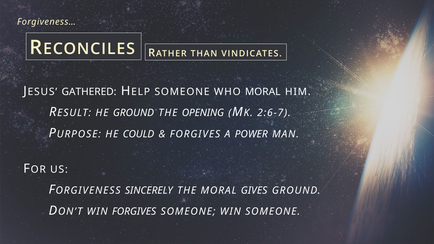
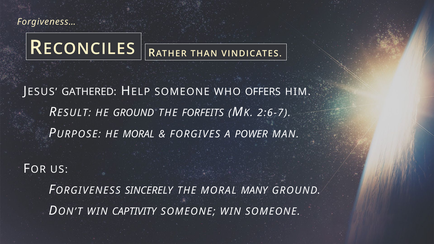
WHO MORAL: MORAL -> OFFERS (263, 92)
OPENING: OPENING -> FORFEITS (203, 113)
HE COULD: COULD -> MORAL (139, 134)
GIVES: GIVES -> MANY (254, 191)
WIN FORGIVES: FORGIVES -> CAPTIVITY (134, 212)
